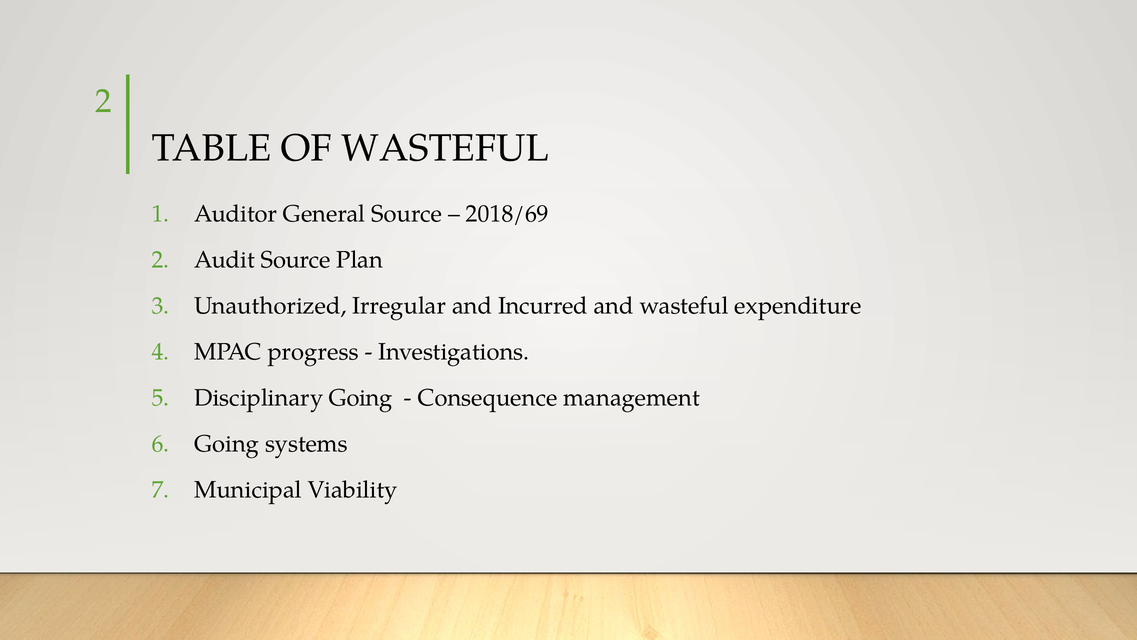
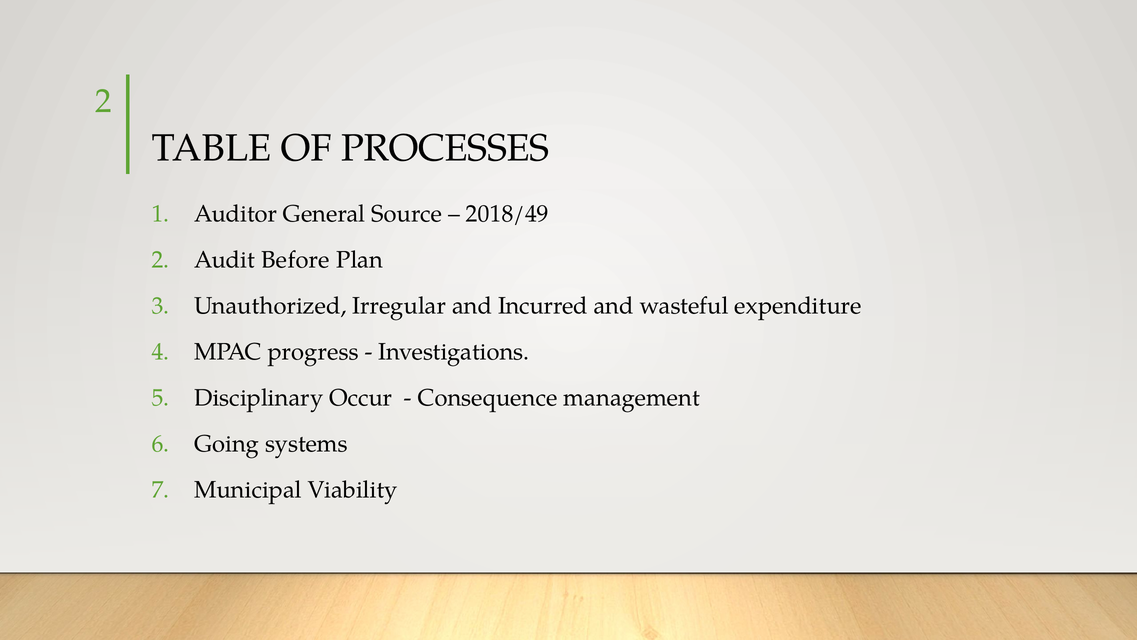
OF WASTEFUL: WASTEFUL -> PROCESSES (445, 148)
2018/69: 2018/69 -> 2018/49 (507, 214)
Audit Source: Source -> Before (296, 260)
Disciplinary Going: Going -> Occur (361, 398)
